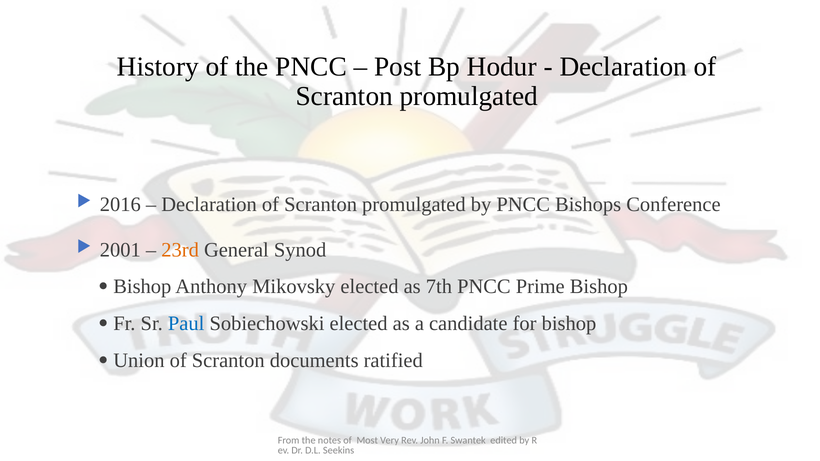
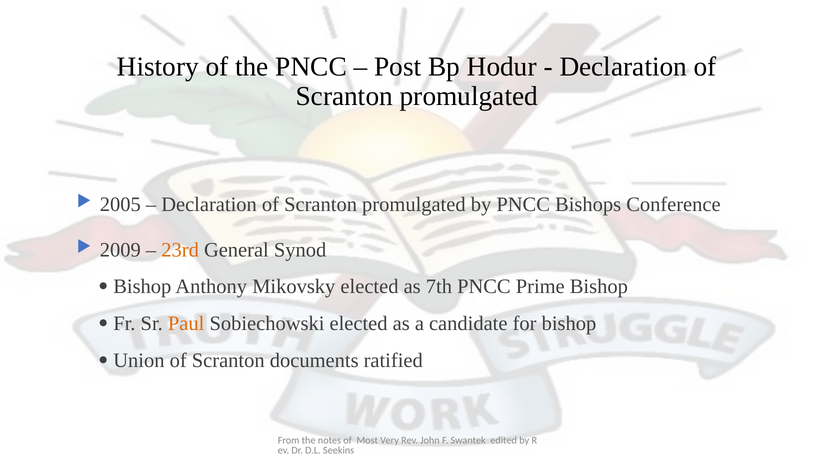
2016: 2016 -> 2005 (120, 204)
2001: 2001 -> 2009 (120, 250)
Paul colour: blue -> orange (186, 324)
